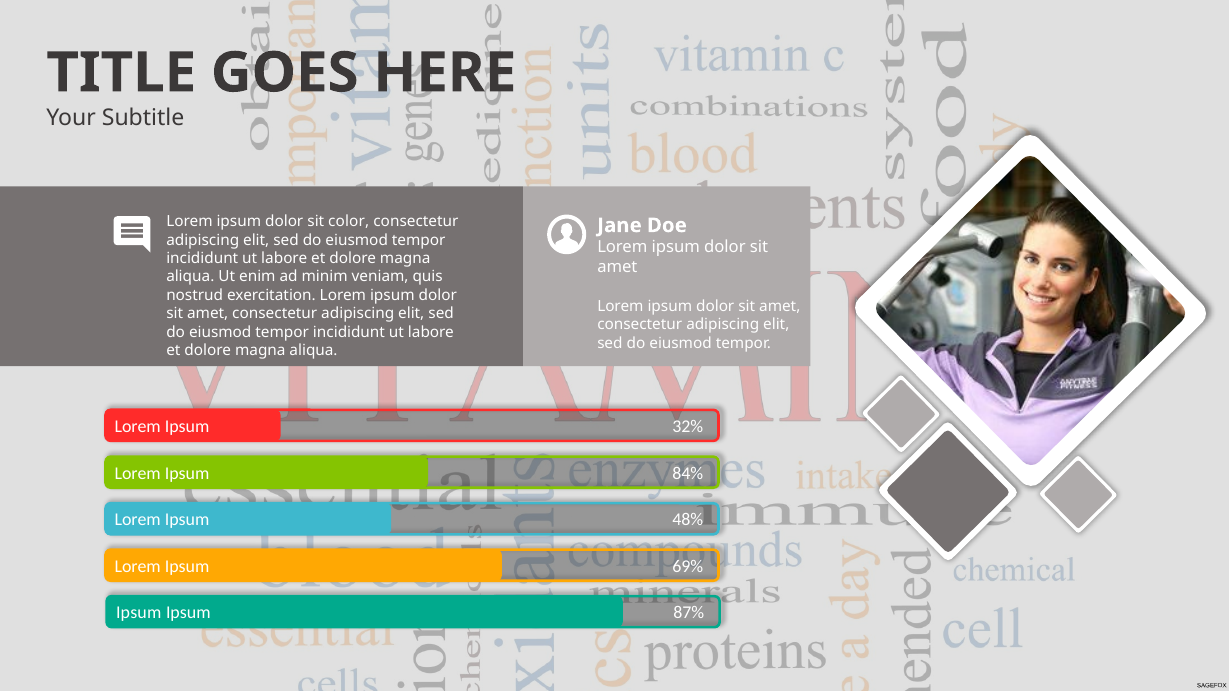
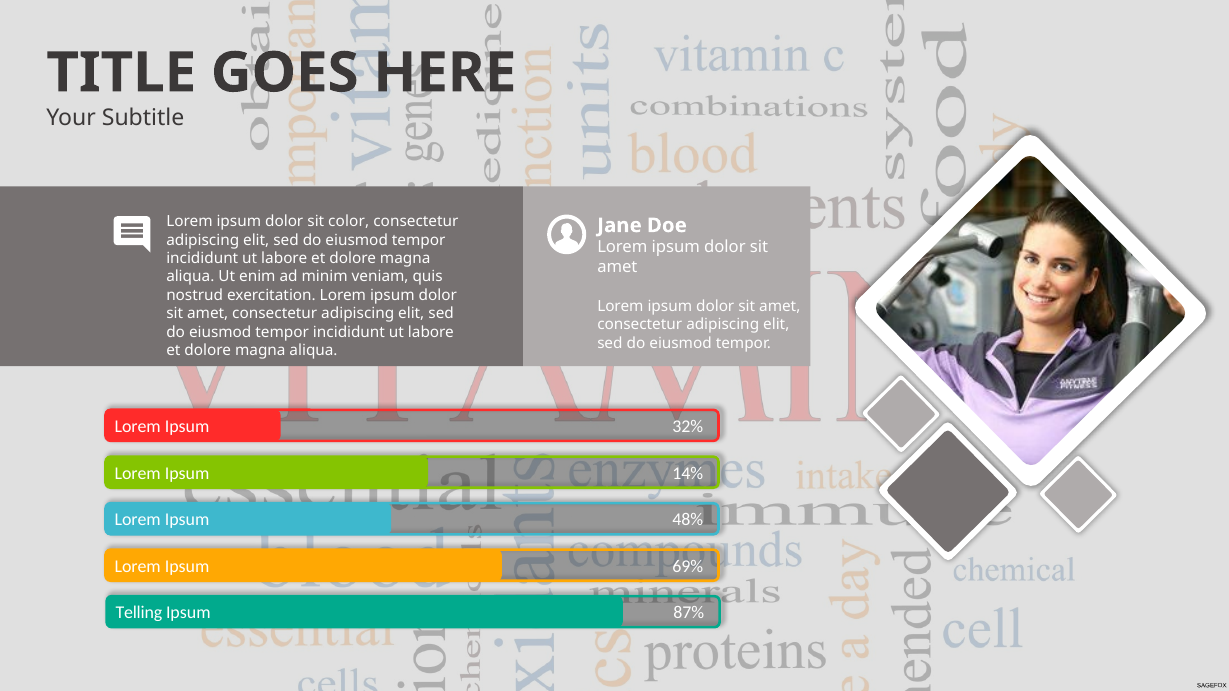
84%: 84% -> 14% (688, 473)
Ipsum: Ipsum -> Telling (139, 613)
